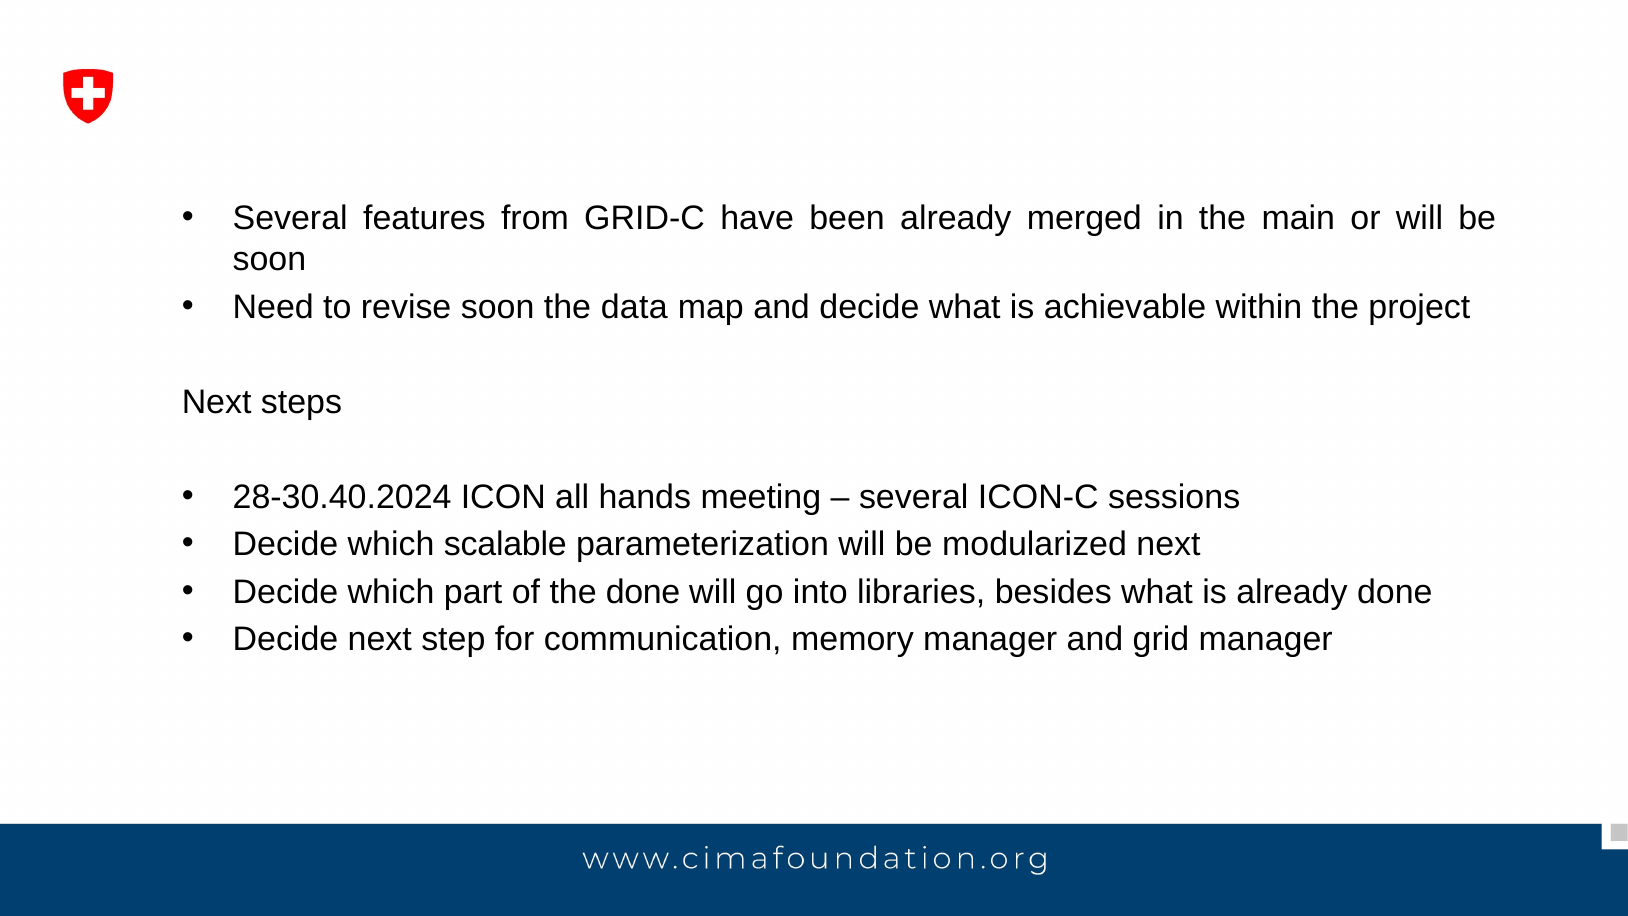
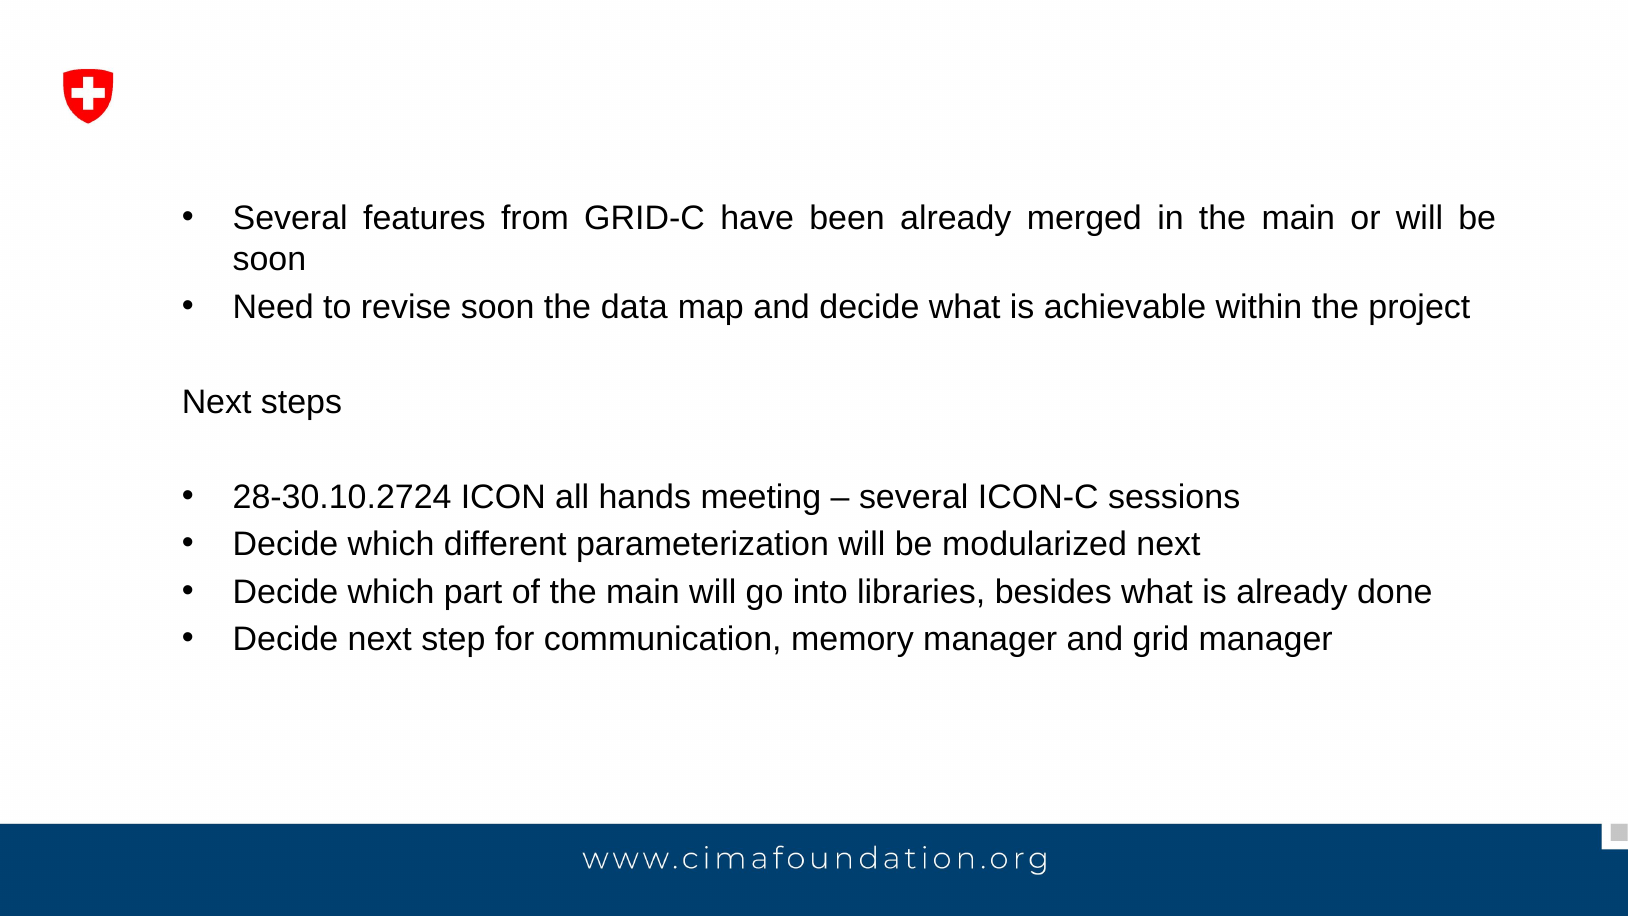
28-30.40.2024: 28-30.40.2024 -> 28-30.10.2724 (342, 497)
scalable: scalable -> different (505, 544)
of the done: done -> main (643, 592)
